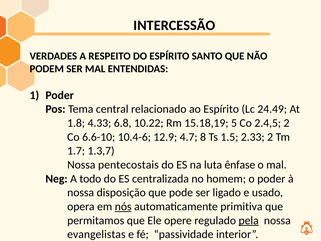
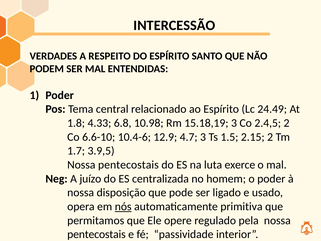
10.22: 10.22 -> 10.98 (149, 123)
15.18,19 5: 5 -> 3 (234, 123)
4.7 8: 8 -> 3 (203, 137)
2.33: 2.33 -> 2.15 (253, 137)
1.3,7: 1.3,7 -> 3.9,5 (101, 151)
ênfase: ênfase -> exerce (240, 165)
todo: todo -> juízo (90, 179)
pela underline: present -> none (249, 220)
evangelistas: evangelistas -> pentecostais (96, 234)
